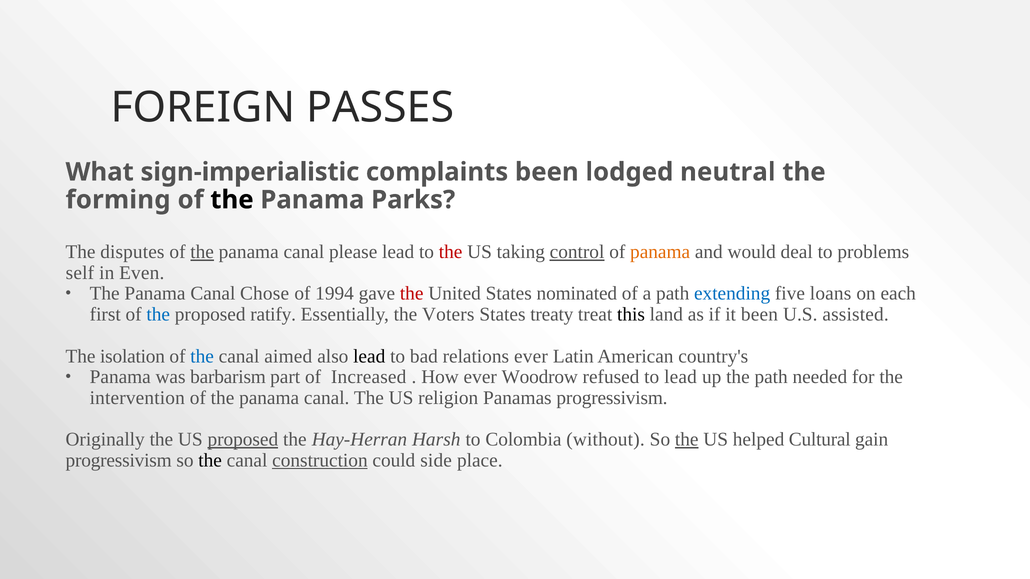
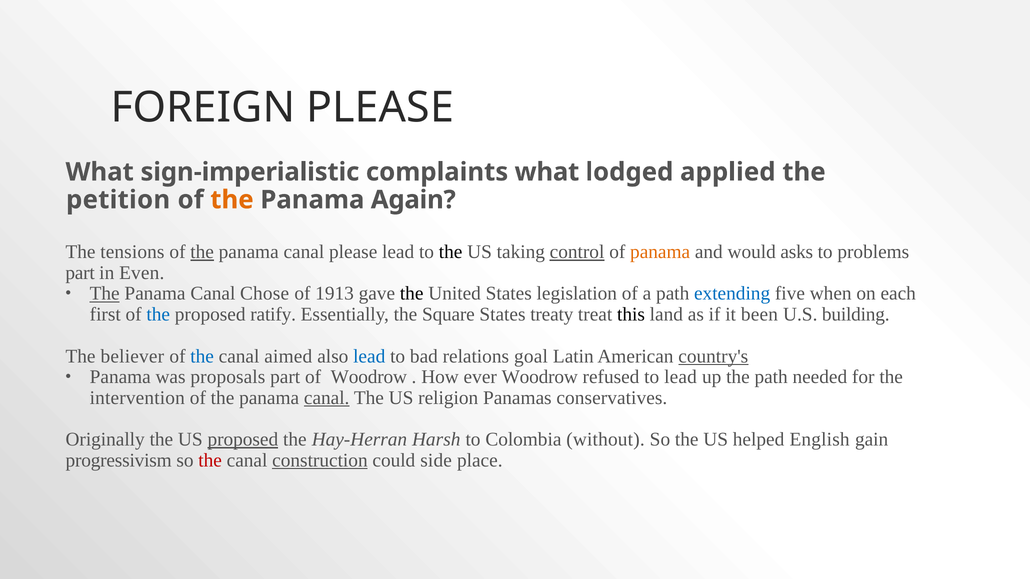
FOREIGN PASSES: PASSES -> PLEASE (380, 108)
complaints been: been -> what (547, 172)
neutral: neutral -> applied (728, 172)
forming: forming -> petition (118, 200)
the colour: black -> orange (232, 200)
Parks: Parks -> Again (413, 200)
disputes: disputes -> tensions (132, 252)
the colour: red -> black (451, 252)
deal: deal -> asks (797, 252)
self: self -> part (80, 273)
The underline: none -> present (105, 294)
1994: 1994 -> 1913 (335, 294)
the colour: red -> black (412, 294)
nominated: nominated -> legislation (577, 294)
loans: loans -> when (831, 294)
Voters: Voters -> Square (448, 315)
assisted: assisted -> building (856, 315)
isolation: isolation -> believer (132, 356)
lead colour: black -> blue (369, 356)
relations ever: ever -> goal (531, 356)
country's underline: none -> present (713, 356)
barbarism: barbarism -> proposals (228, 377)
of Increased: Increased -> Woodrow (369, 377)
canal underline: none -> present (327, 398)
Panamas progressivism: progressivism -> conservatives (612, 398)
the underline: present -> none (687, 440)
Cultural: Cultural -> English (820, 440)
the colour: black -> red (210, 461)
